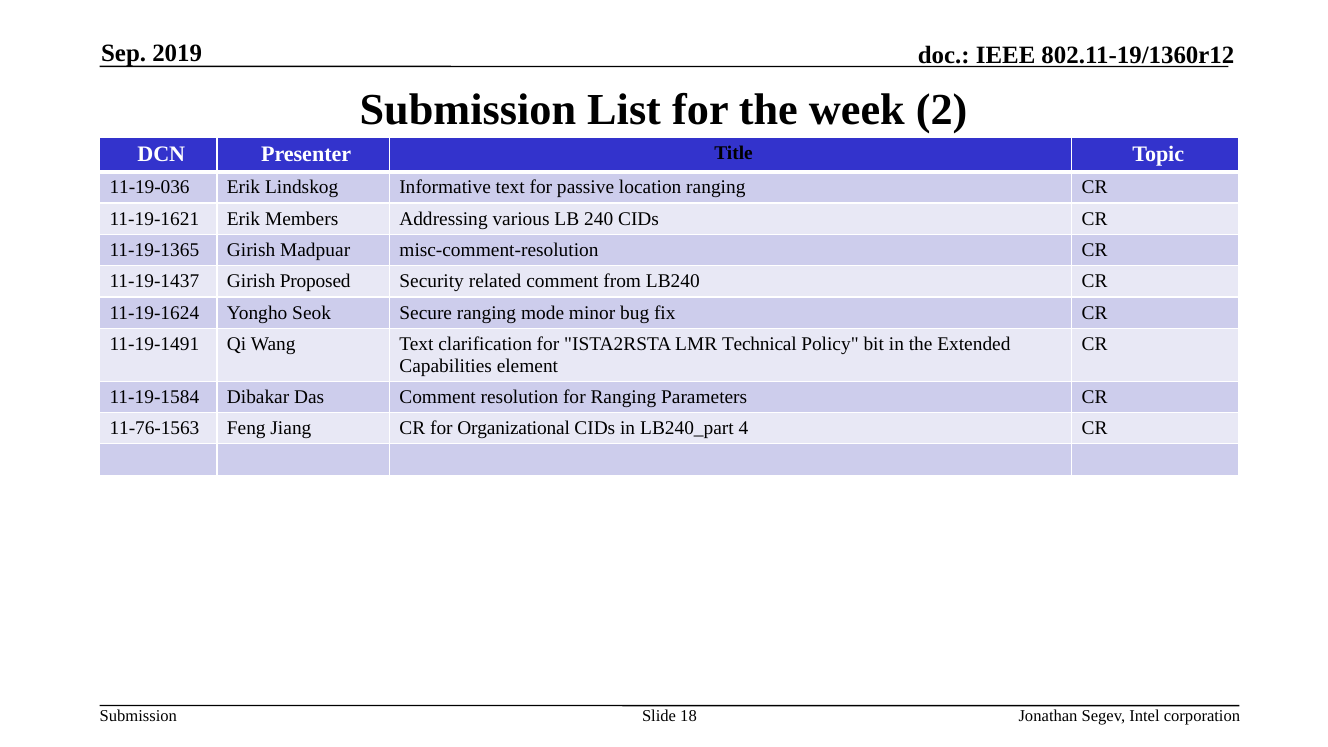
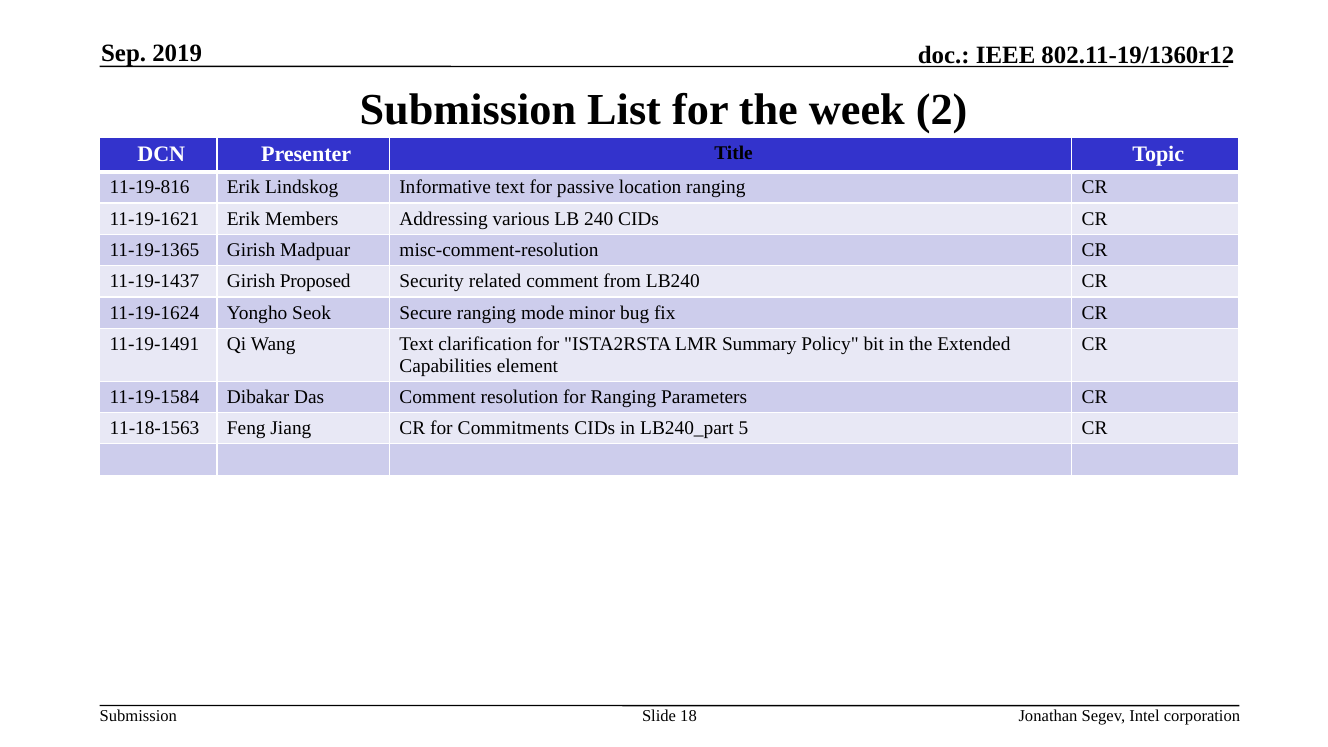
11-19-036: 11-19-036 -> 11-19-816 (150, 188)
Technical: Technical -> Summary (759, 344)
11-76-1563: 11-76-1563 -> 11-18-1563 (154, 428)
Organizational: Organizational -> Commitments (513, 428)
4: 4 -> 5 (744, 428)
